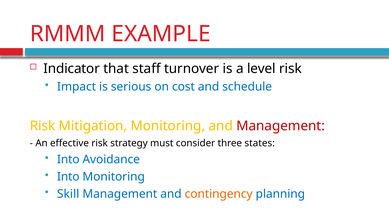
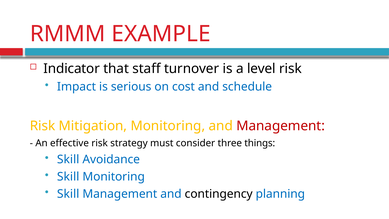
states: states -> things (260, 143)
Into: Into -> Skill (68, 159)
Into: Into -> Skill (68, 176)
contingency colour: orange -> black (219, 194)
